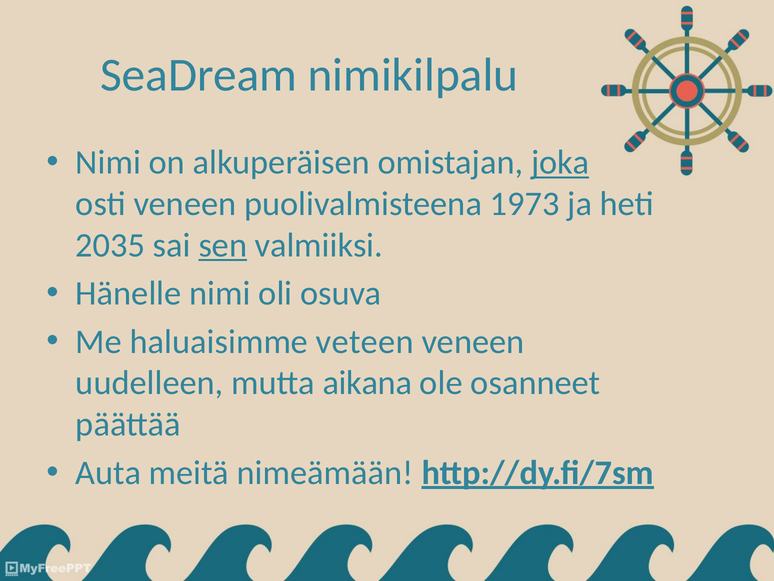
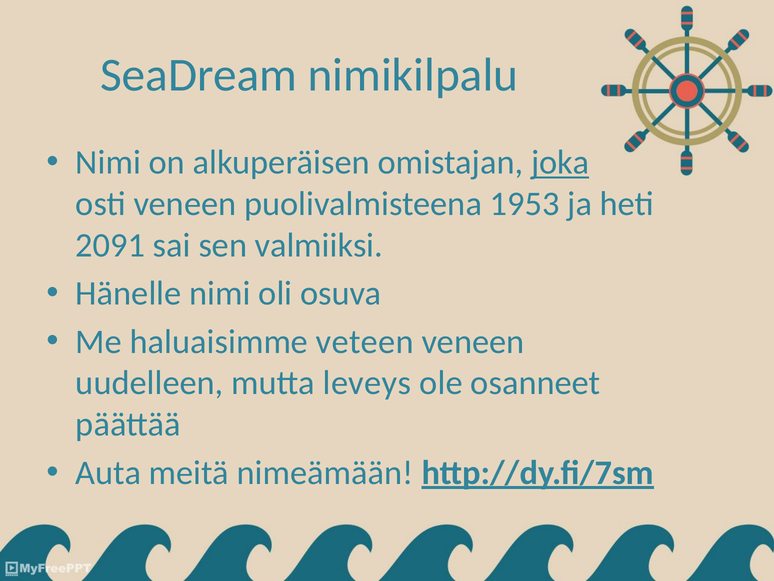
1973: 1973 -> 1953 (525, 204)
2035: 2035 -> 2091 (110, 245)
sen underline: present -> none (223, 245)
aikana: aikana -> leveys (367, 383)
